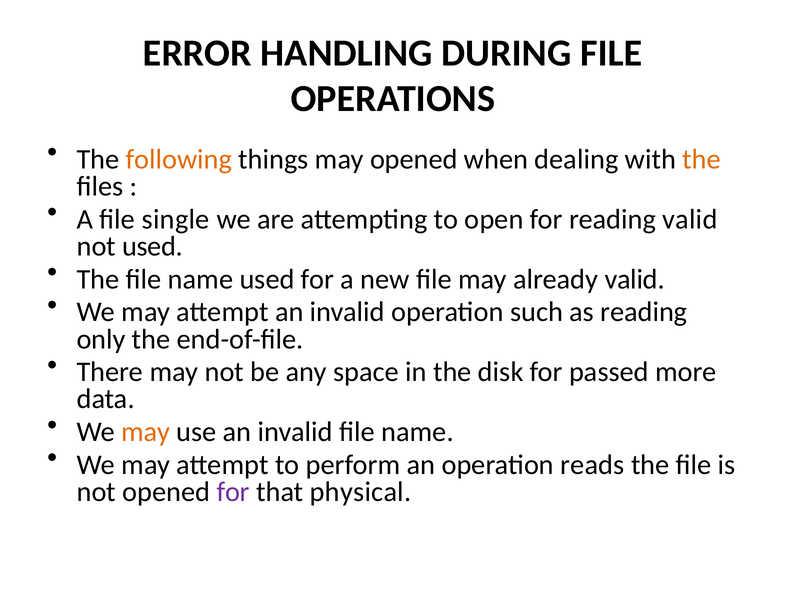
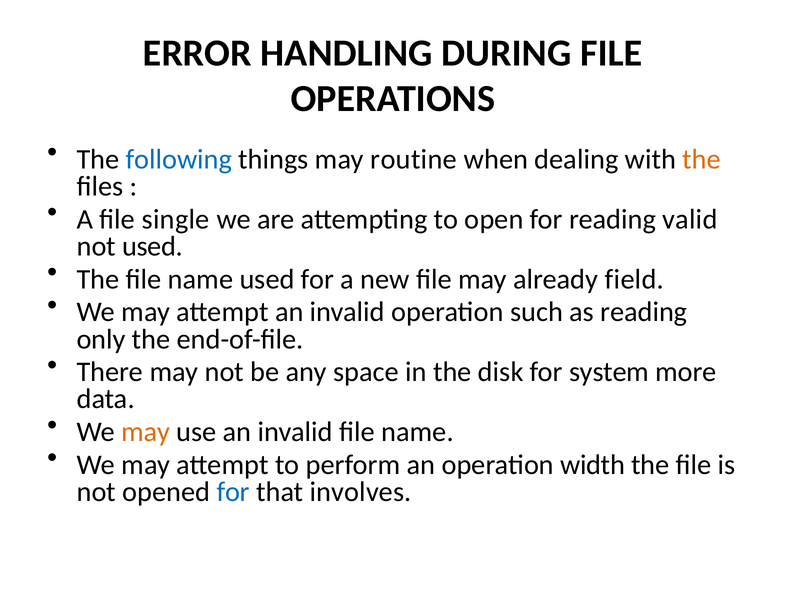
following colour: orange -> blue (179, 159)
may opened: opened -> routine (414, 159)
already valid: valid -> field (634, 279)
passed: passed -> system (609, 372)
reads: reads -> width (593, 465)
for colour: purple -> blue (233, 492)
physical: physical -> involves (361, 492)
